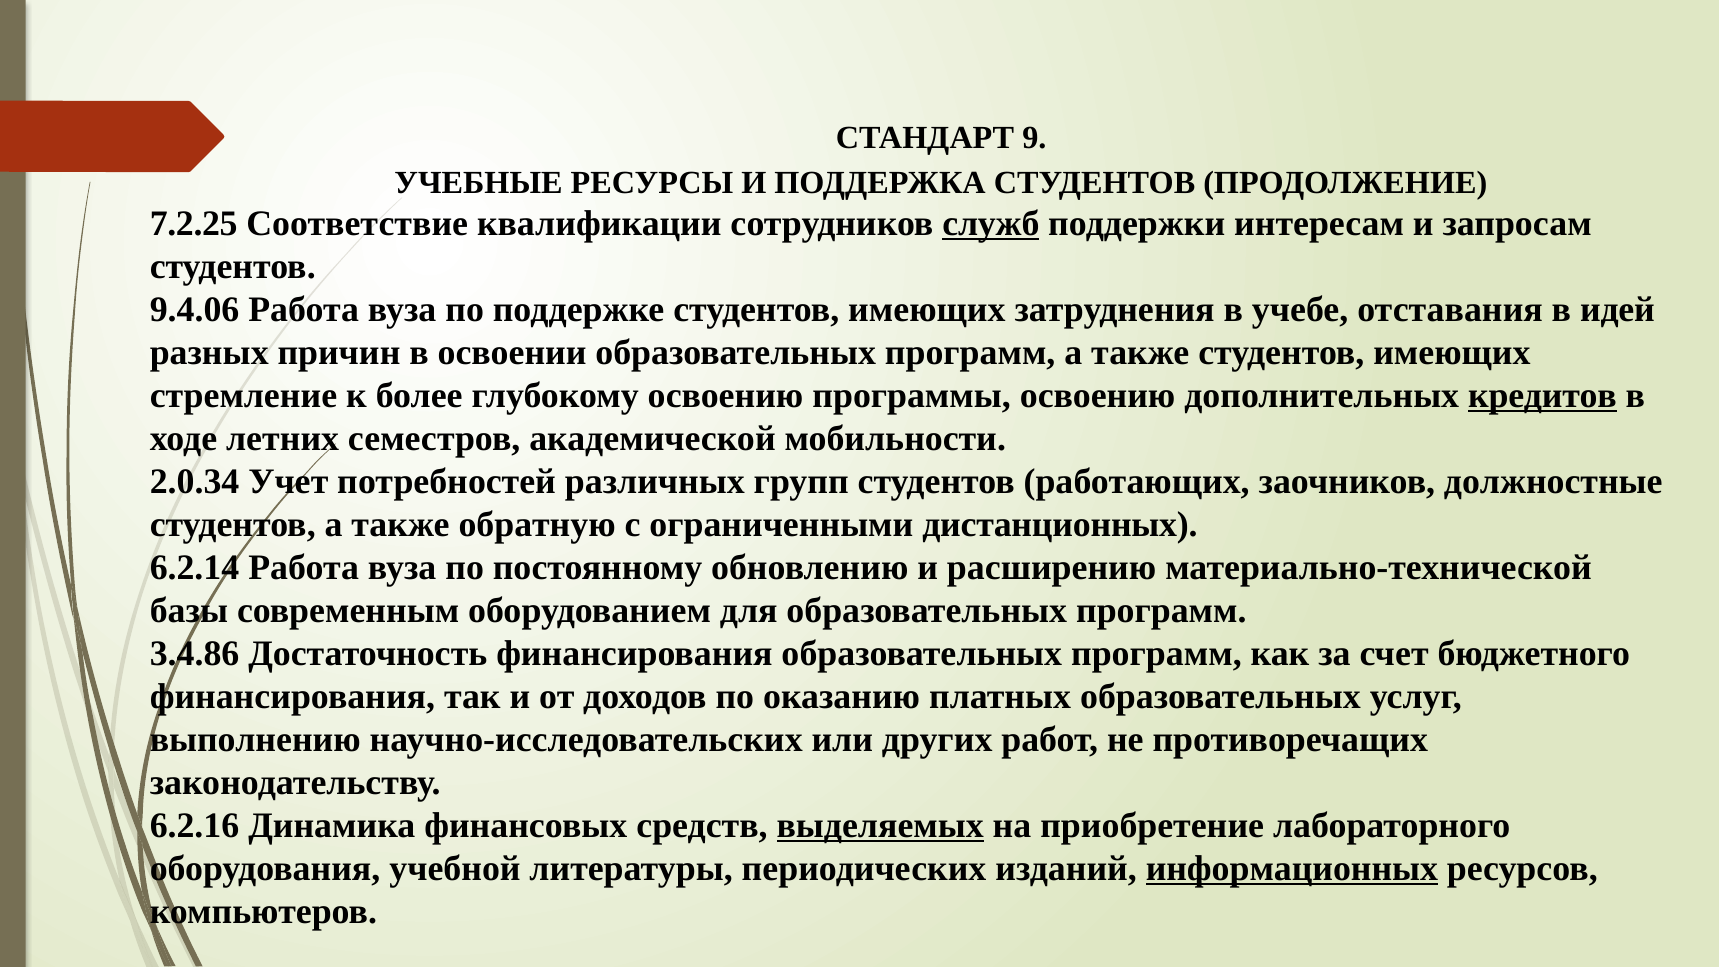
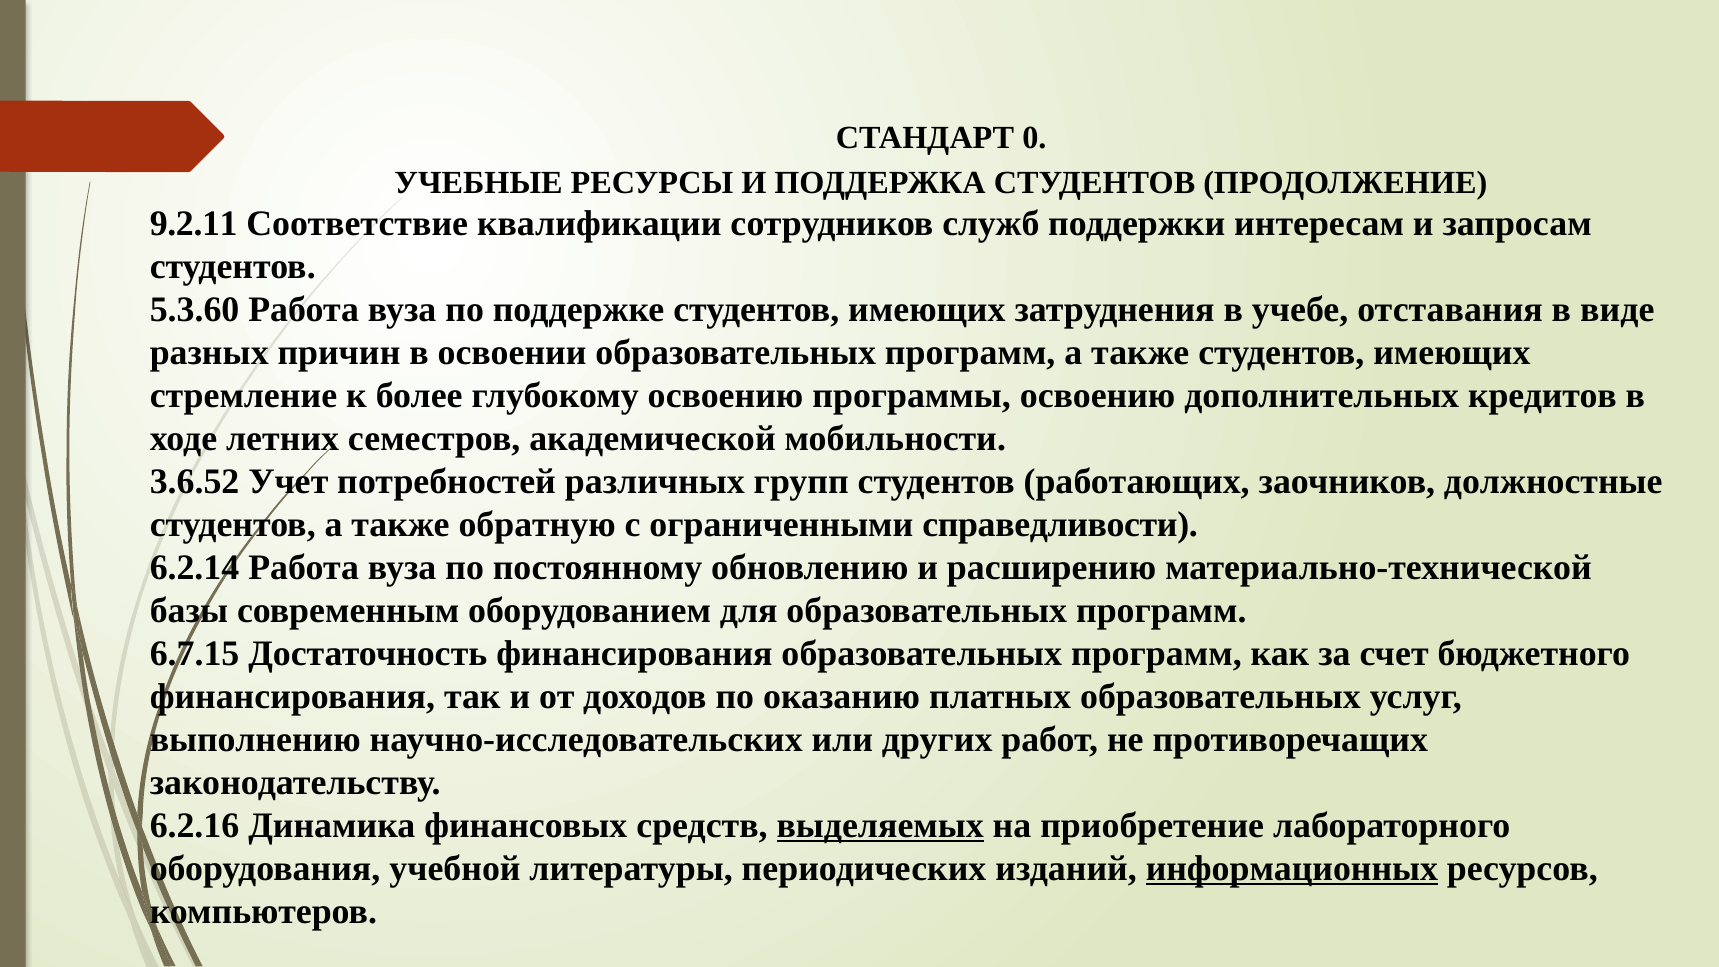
9: 9 -> 0 (1034, 138)
7.2.25: 7.2.25 -> 9.2.11 (194, 224)
служб underline: present -> none (991, 224)
9.4.06: 9.4.06 -> 5.3.60 (195, 310)
идей: идей -> виде (1617, 310)
кредитов underline: present -> none (1542, 396)
2.0.34: 2.0.34 -> 3.6.52 (195, 482)
дистанционных: дистанционных -> справедливости (1060, 525)
3.4.86: 3.4.86 -> 6.7.15 (195, 654)
